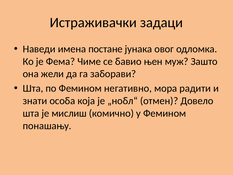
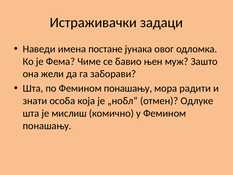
по Фемином негативно: негативно -> понашању (128, 88)
Довело: Довело -> Одлуке (197, 101)
